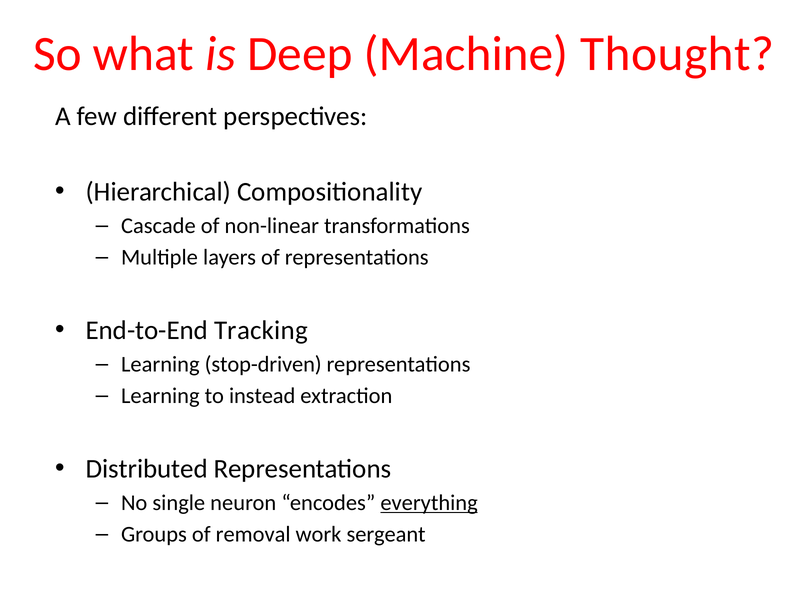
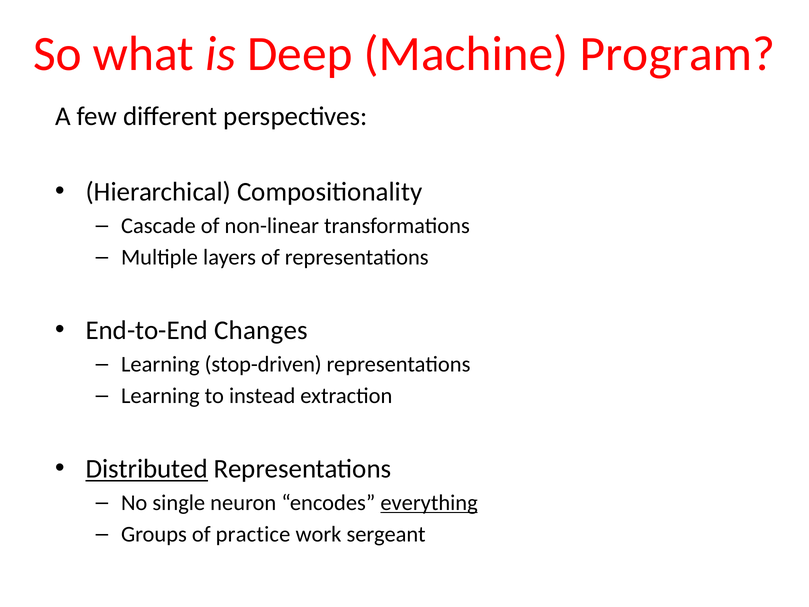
Thought: Thought -> Program (677, 54)
Tracking: Tracking -> Changes (261, 330)
Distributed underline: none -> present (147, 469)
removal: removal -> practice (253, 534)
